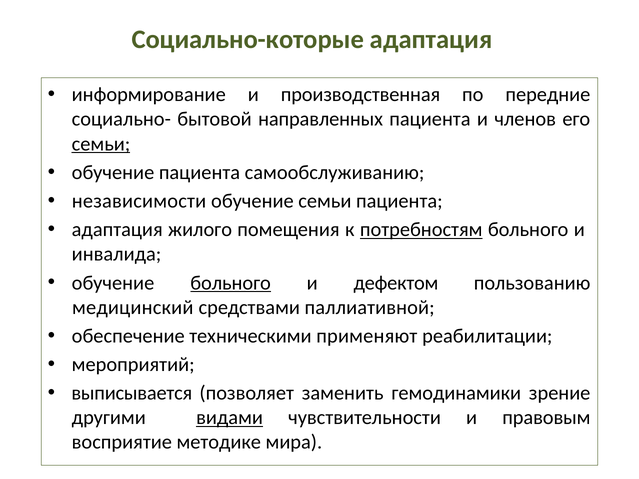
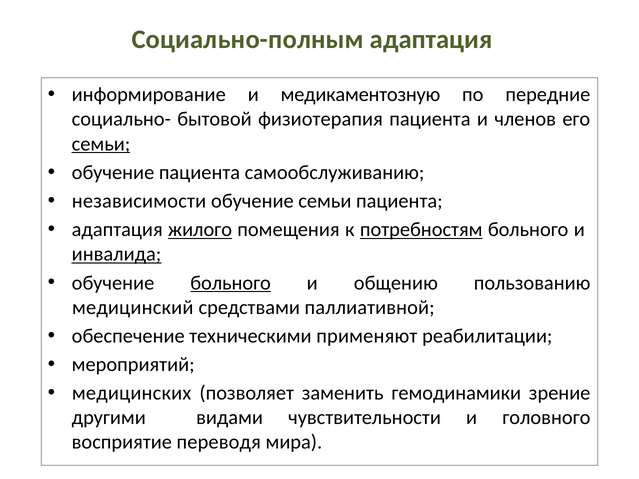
Социально-которые: Социально-которые -> Социально-полным (248, 39)
производственная: производственная -> медикаментозную (361, 95)
направленных: направленных -> физиотерапия (320, 119)
жилого underline: none -> present (200, 230)
инвалида underline: none -> present (117, 254)
дефектом: дефектом -> общению (396, 283)
выписывается: выписывается -> медицинских (132, 393)
видами underline: present -> none (230, 418)
правовым: правовым -> головного (546, 418)
методике: методике -> переводя (219, 442)
